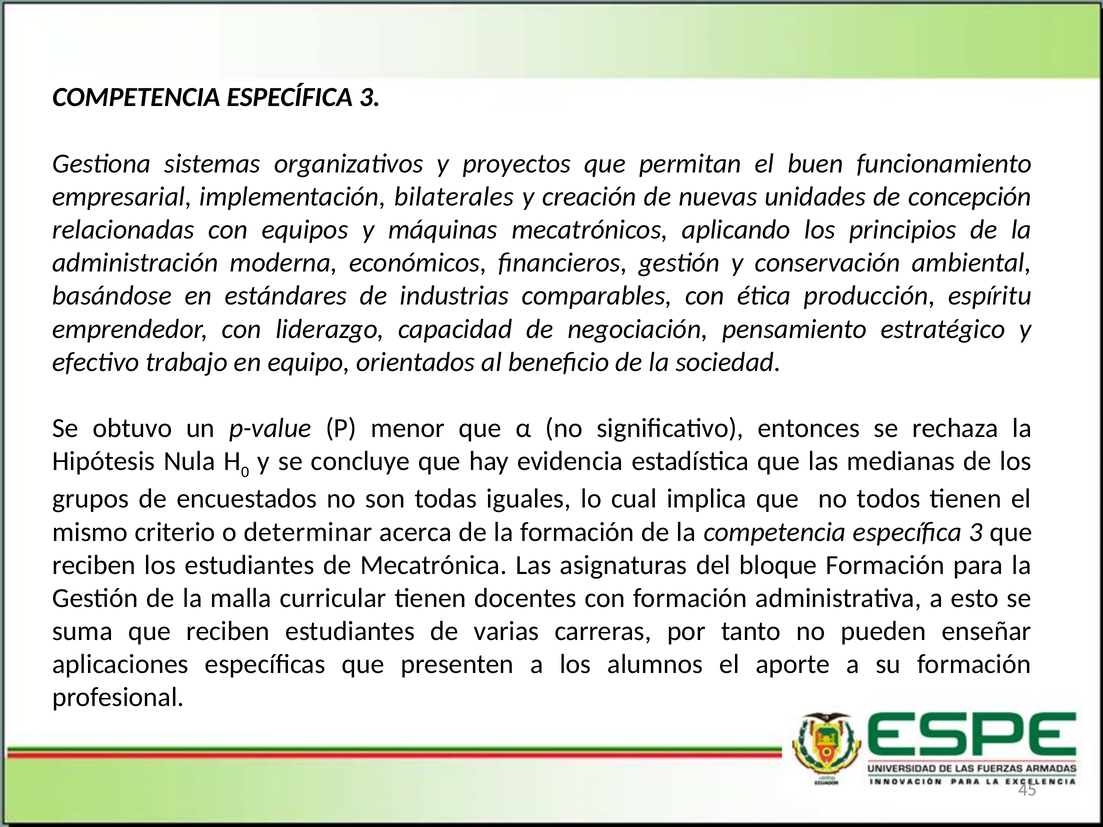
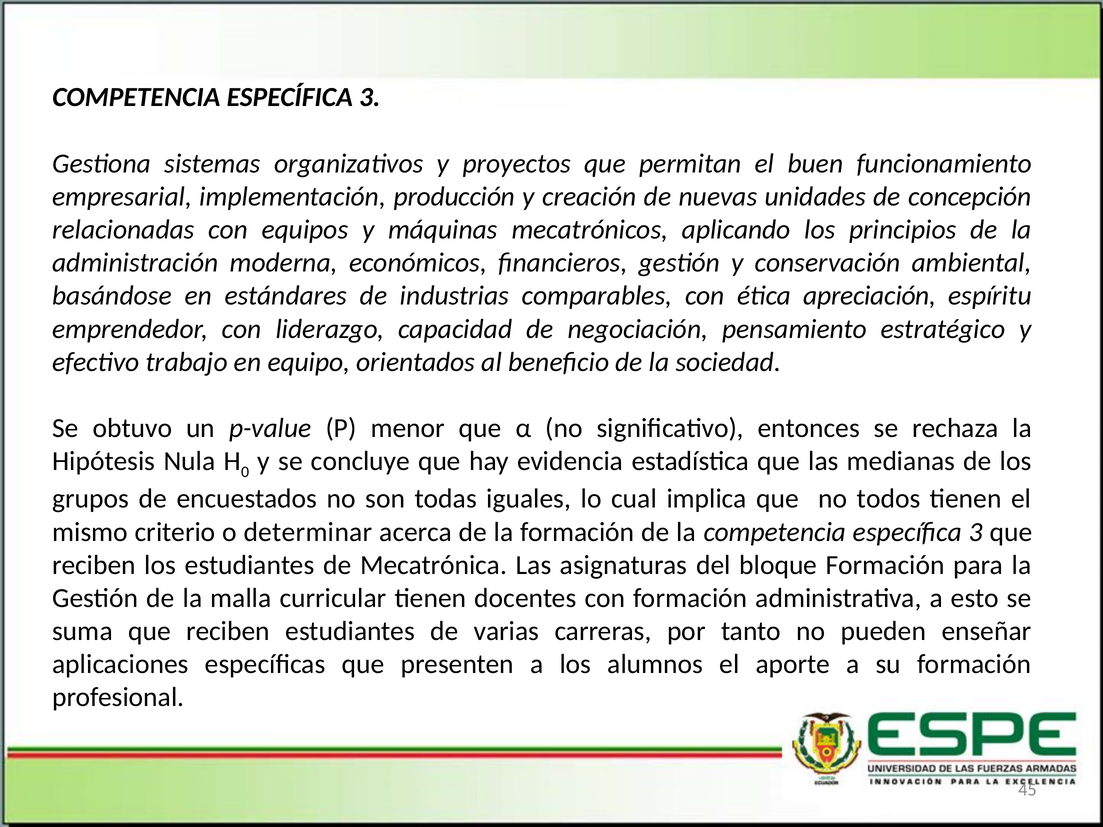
bilaterales: bilaterales -> producción (454, 197)
producción: producción -> apreciación (870, 296)
